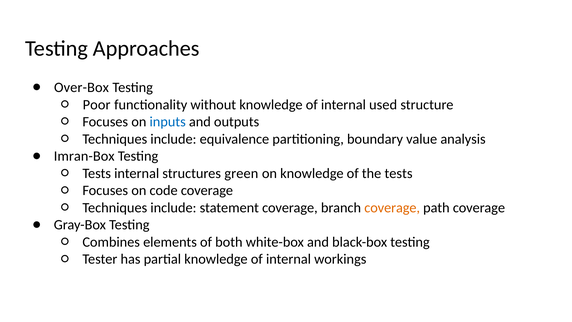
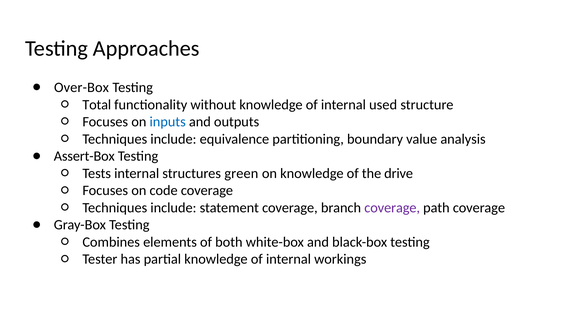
Poor: Poor -> Total (97, 105)
Imran-Box: Imran-Box -> Assert-Box (84, 156)
the tests: tests -> drive (399, 173)
coverage colour: orange -> purple (392, 208)
